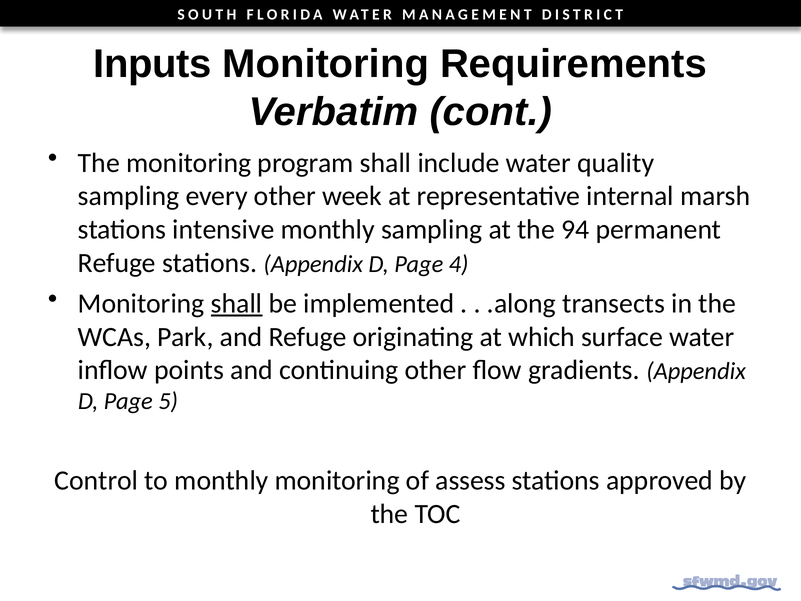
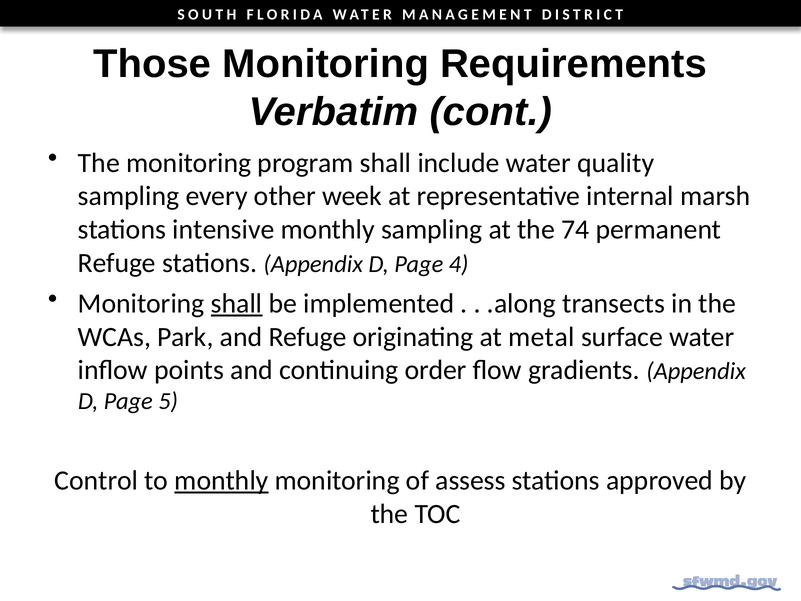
Inputs: Inputs -> Those (152, 64)
94: 94 -> 74 (575, 229)
which: which -> metal (541, 337)
continuing other: other -> order (436, 370)
monthly underline: none -> present (221, 480)
